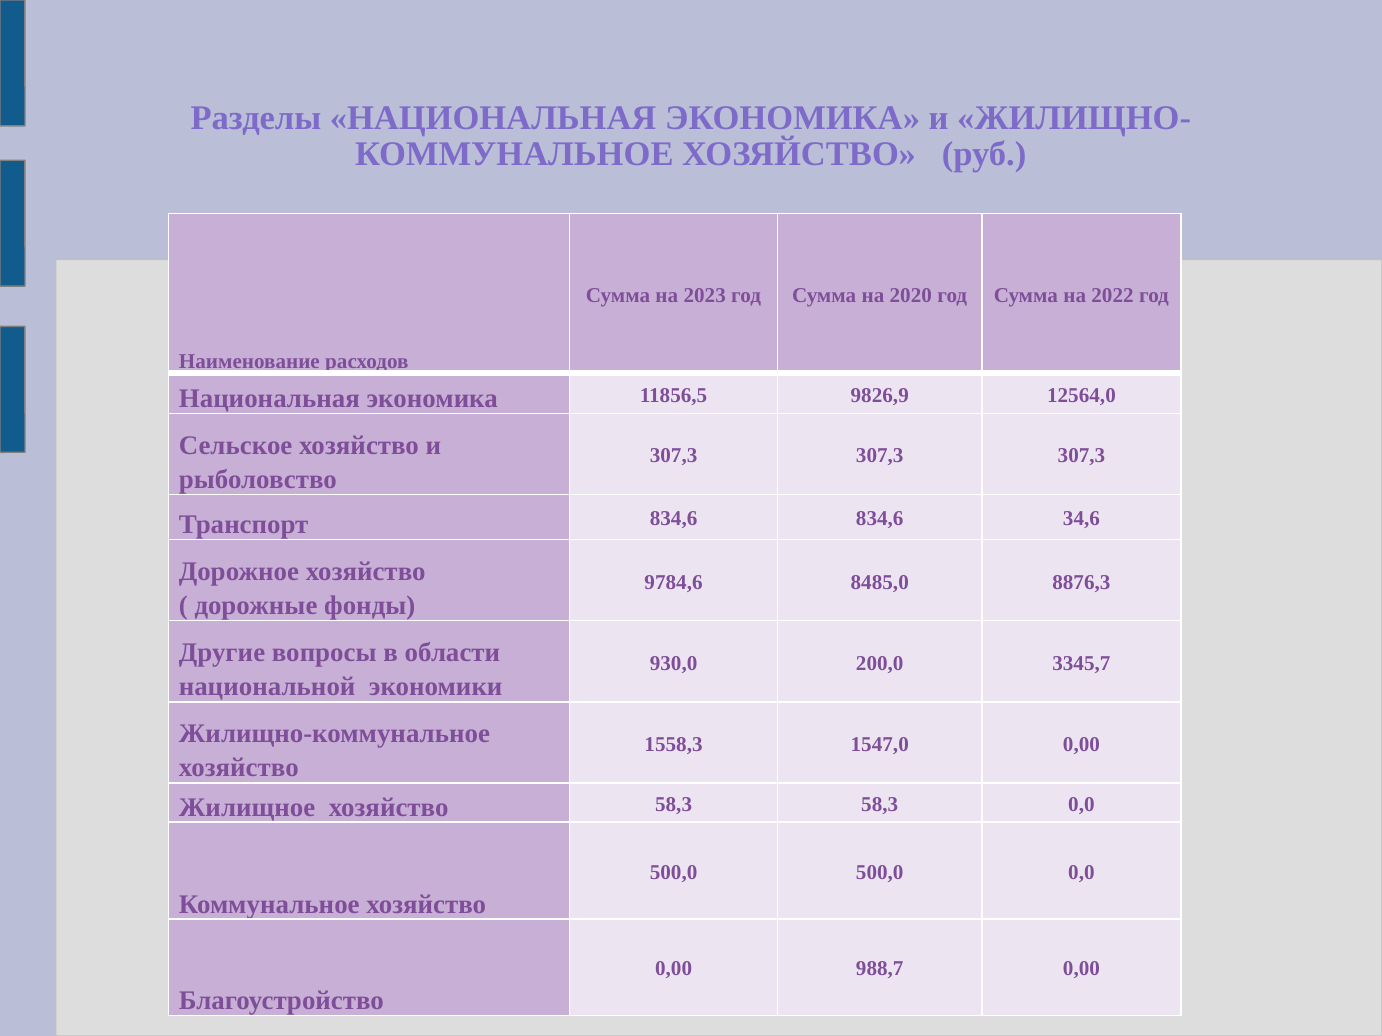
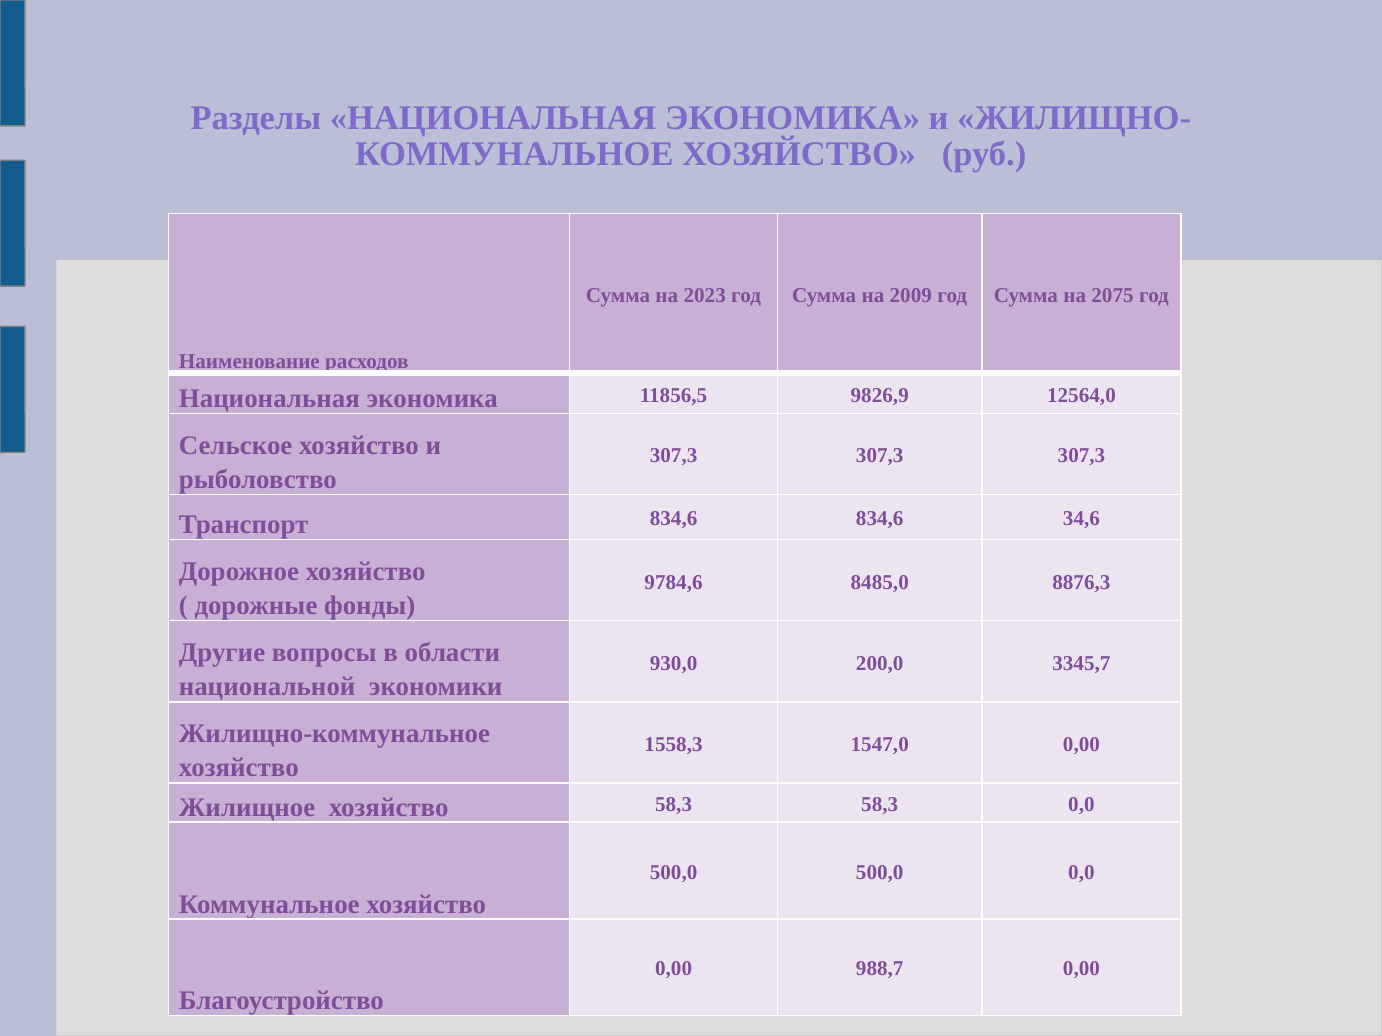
2020: 2020 -> 2009 (911, 295)
2022: 2022 -> 2075 (1113, 295)
